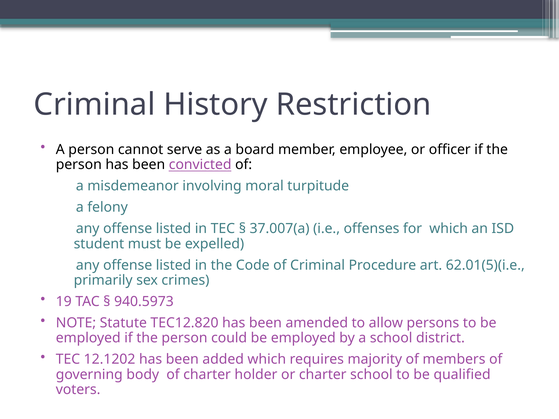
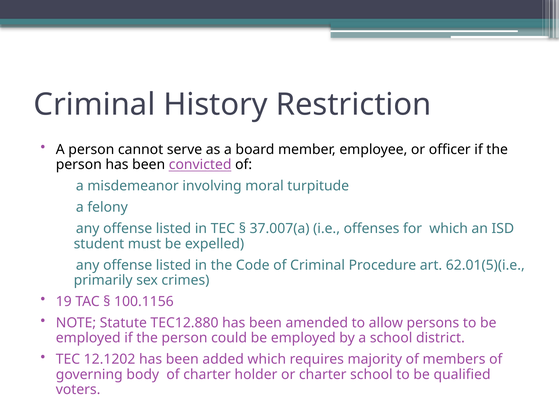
940.5973: 940.5973 -> 100.1156 (144, 302)
TEC12.820: TEC12.820 -> TEC12.880 (185, 323)
